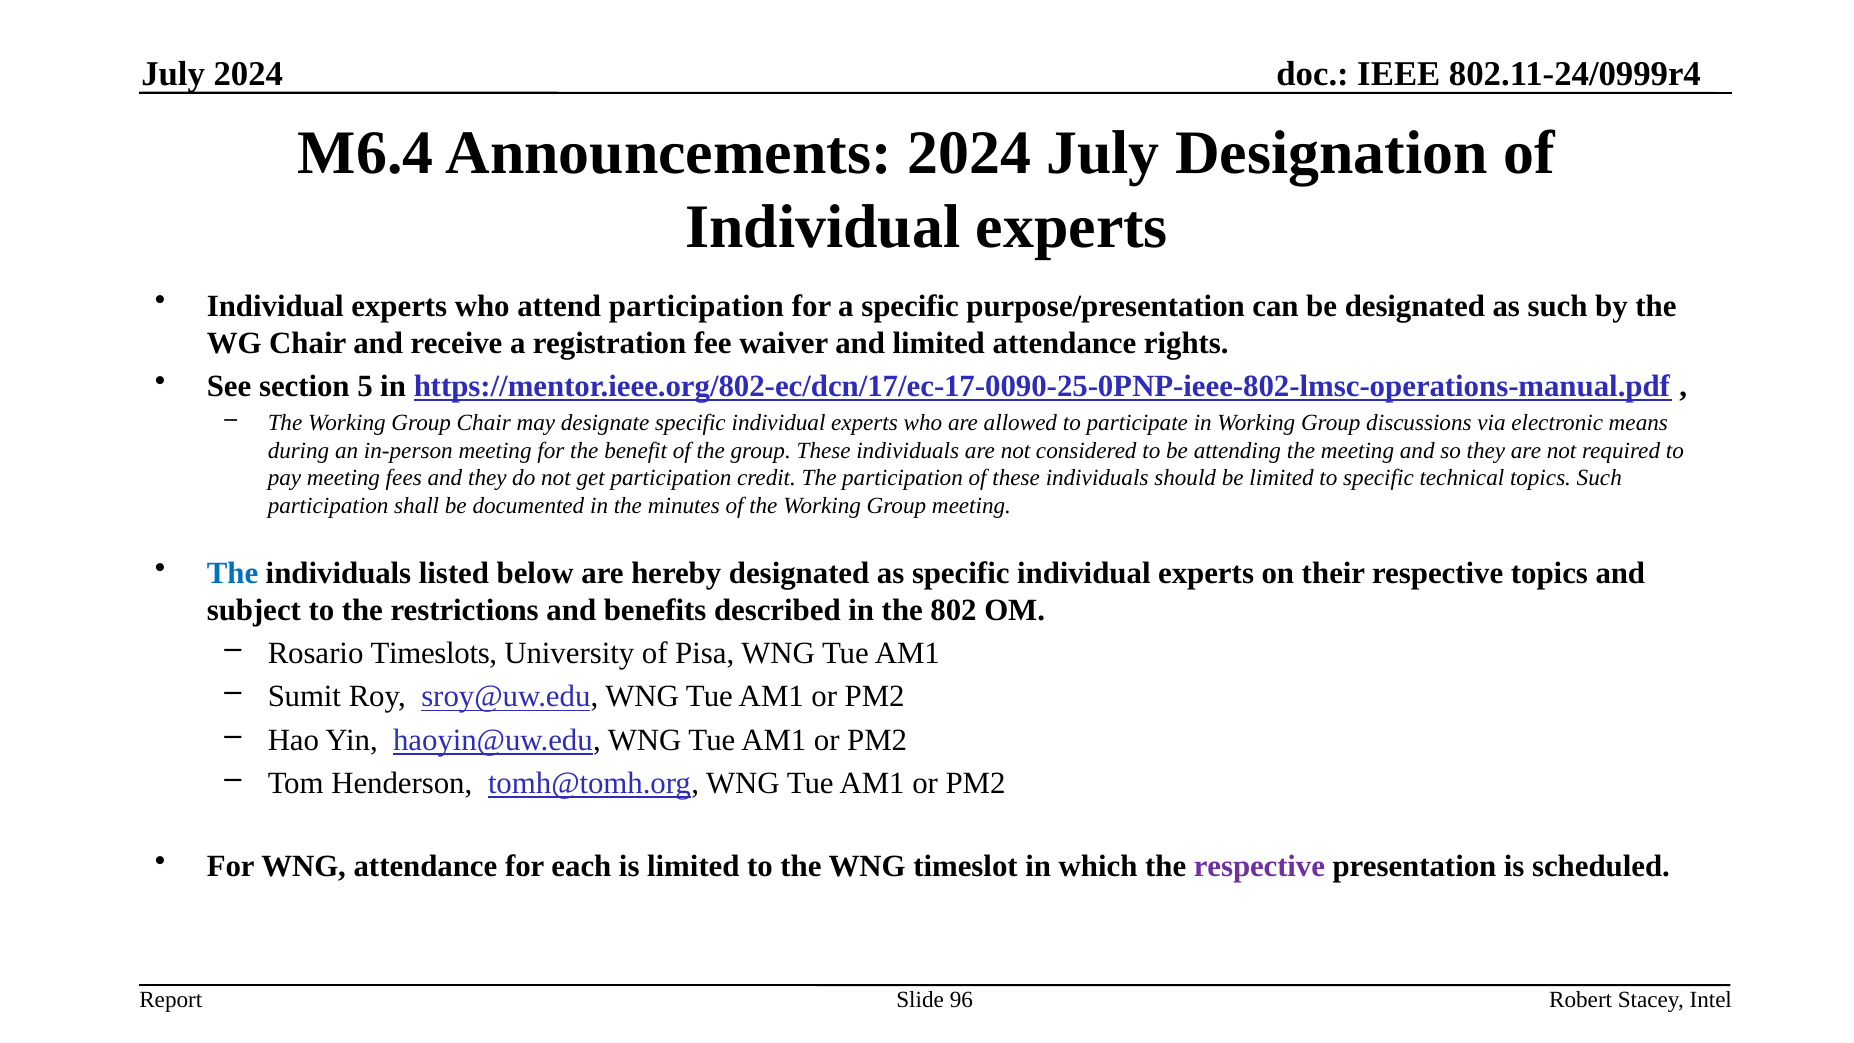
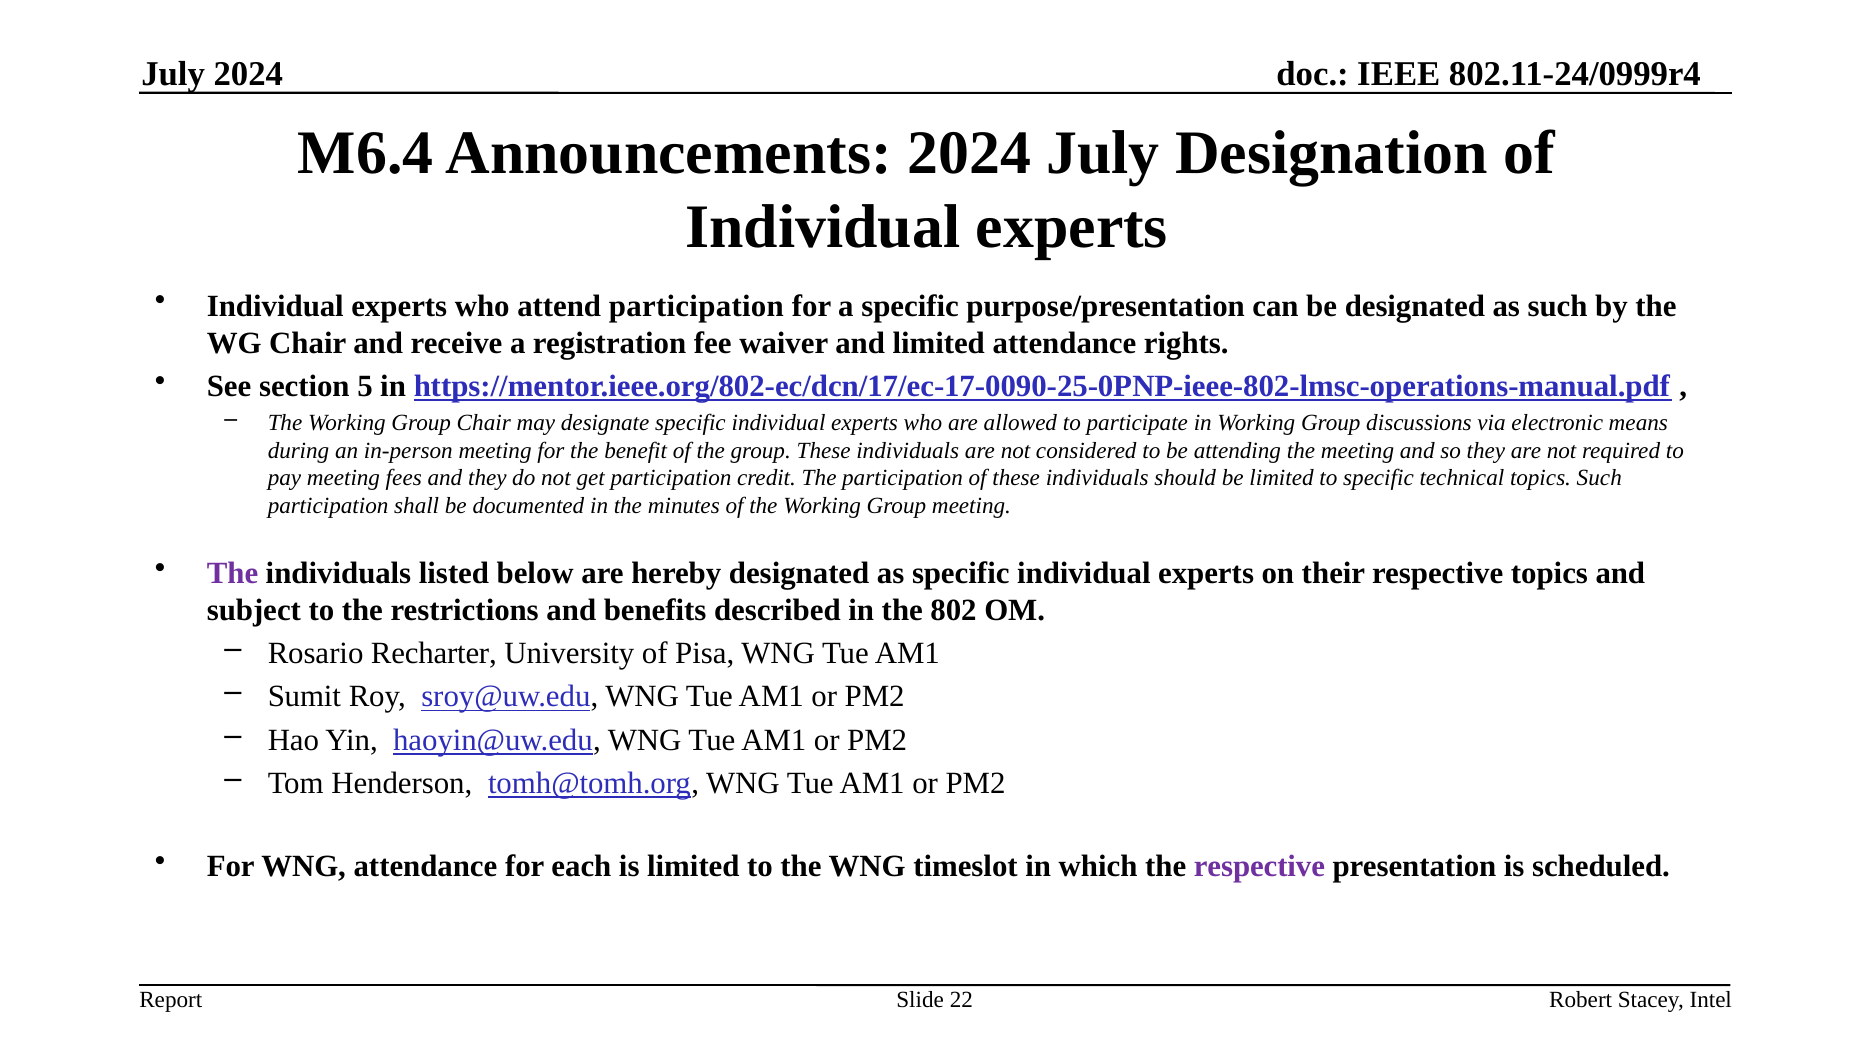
The colour: blue -> purple (233, 573)
Timeslots: Timeslots -> Recharter (434, 653)
96: 96 -> 22 (961, 1000)
